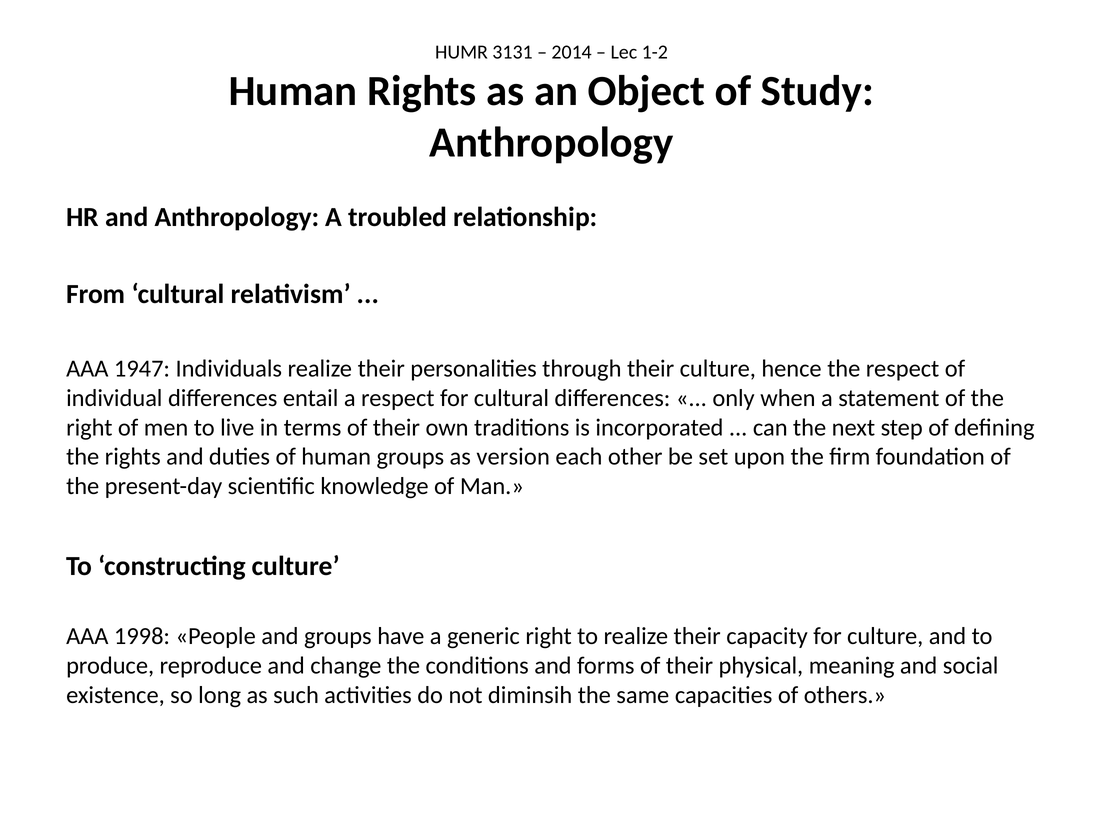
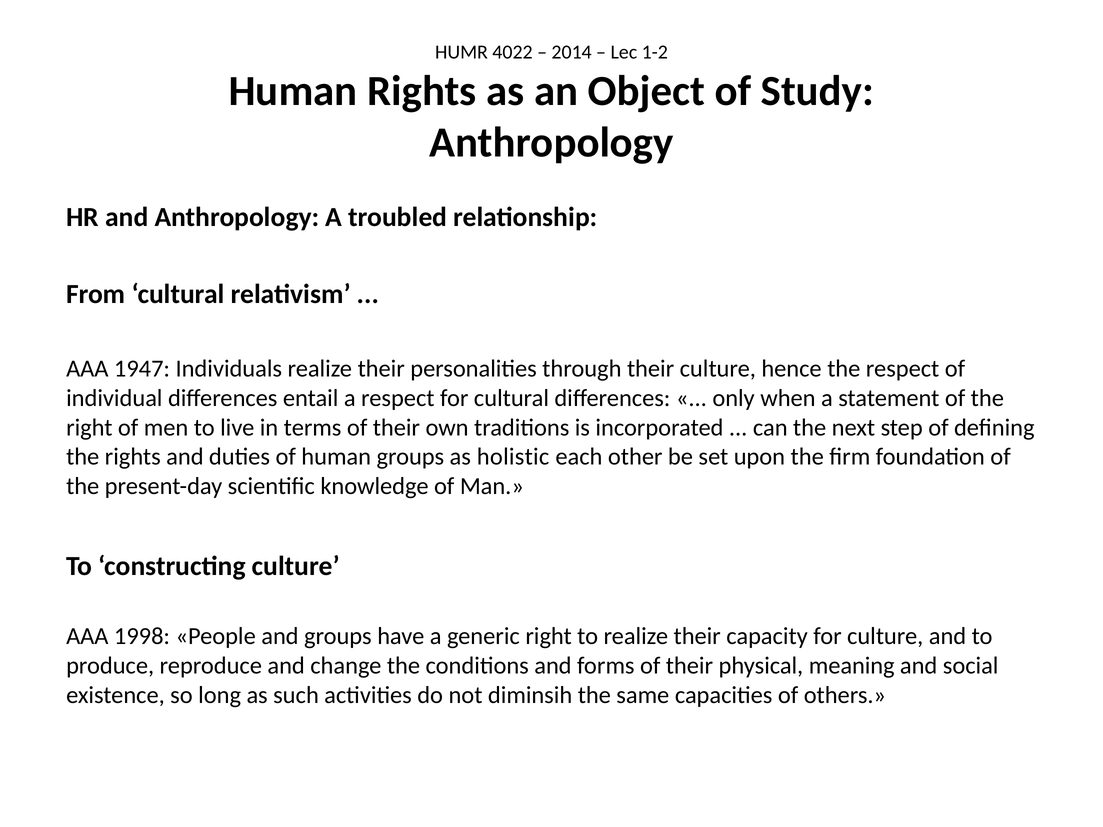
3131: 3131 -> 4022 (513, 52)
version: version -> holistic (513, 457)
